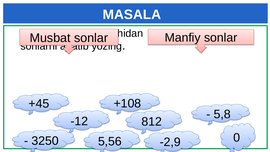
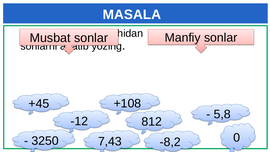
5,56: 5,56 -> 7,43 (110, 141)
-2,9: -2,9 -> -8,2 (170, 142)
